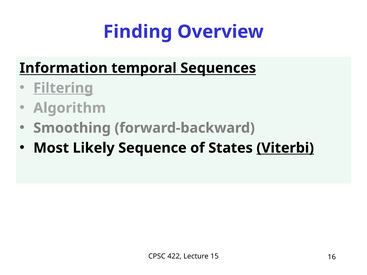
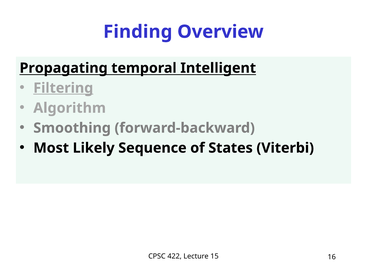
Information: Information -> Propagating (64, 68)
Sequences: Sequences -> Intelligent (218, 68)
Viterbi underline: present -> none (285, 148)
